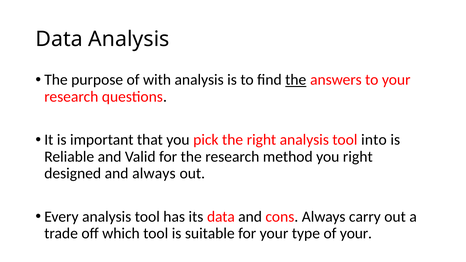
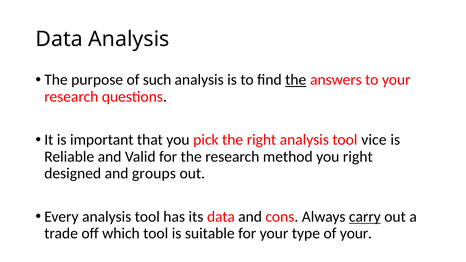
with: with -> such (157, 80)
into: into -> vice (374, 140)
and always: always -> groups (154, 173)
carry underline: none -> present (365, 217)
